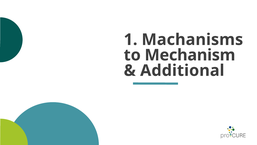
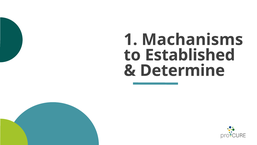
Mechanism: Mechanism -> Established (190, 55)
Additional: Additional -> Determine (182, 70)
